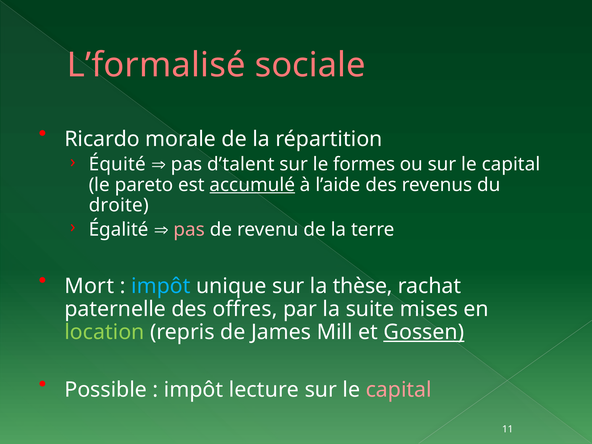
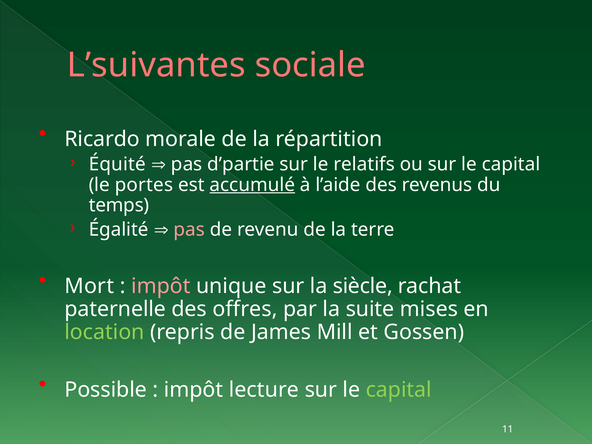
L’formalisé: L’formalisé -> L’suivantes (156, 65)
d’talent: d’talent -> d’partie (241, 164)
formes: formes -> relatifs (364, 164)
pareto: pareto -> portes (144, 185)
droite: droite -> temps (119, 205)
impôt colour: light blue -> pink (161, 286)
thèse: thèse -> siècle (363, 286)
Gossen underline: present -> none (424, 332)
capital colour: pink -> light green (399, 390)
